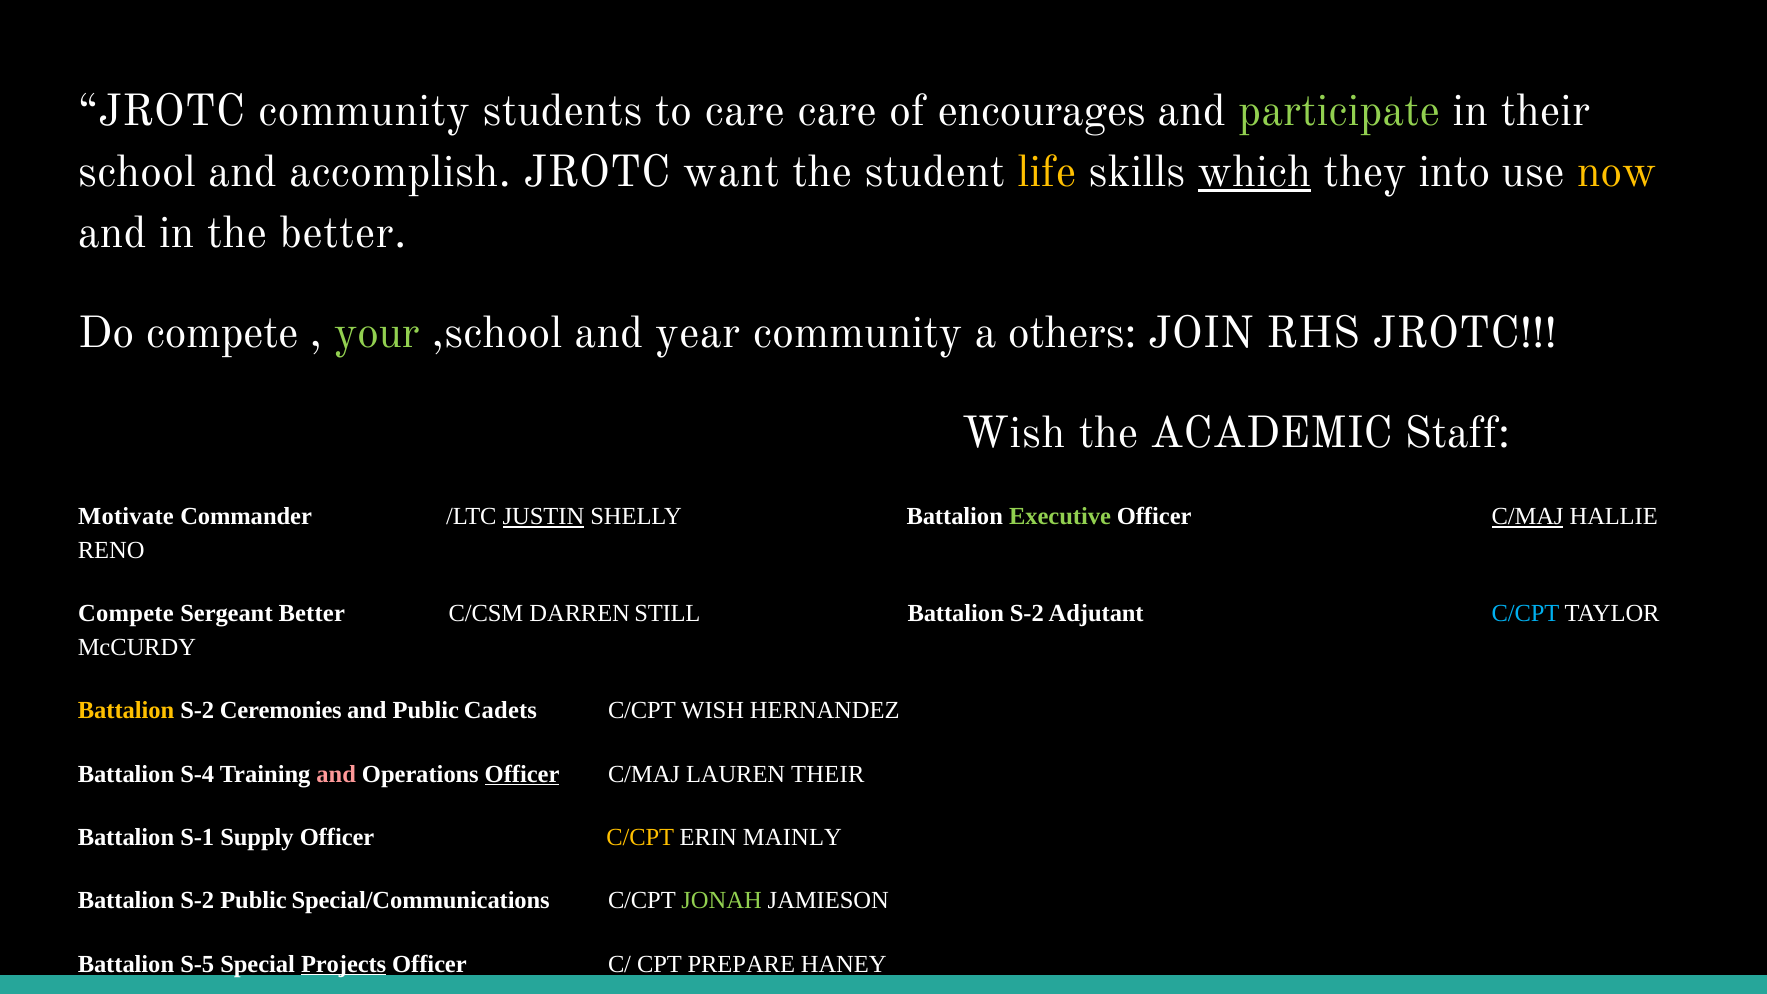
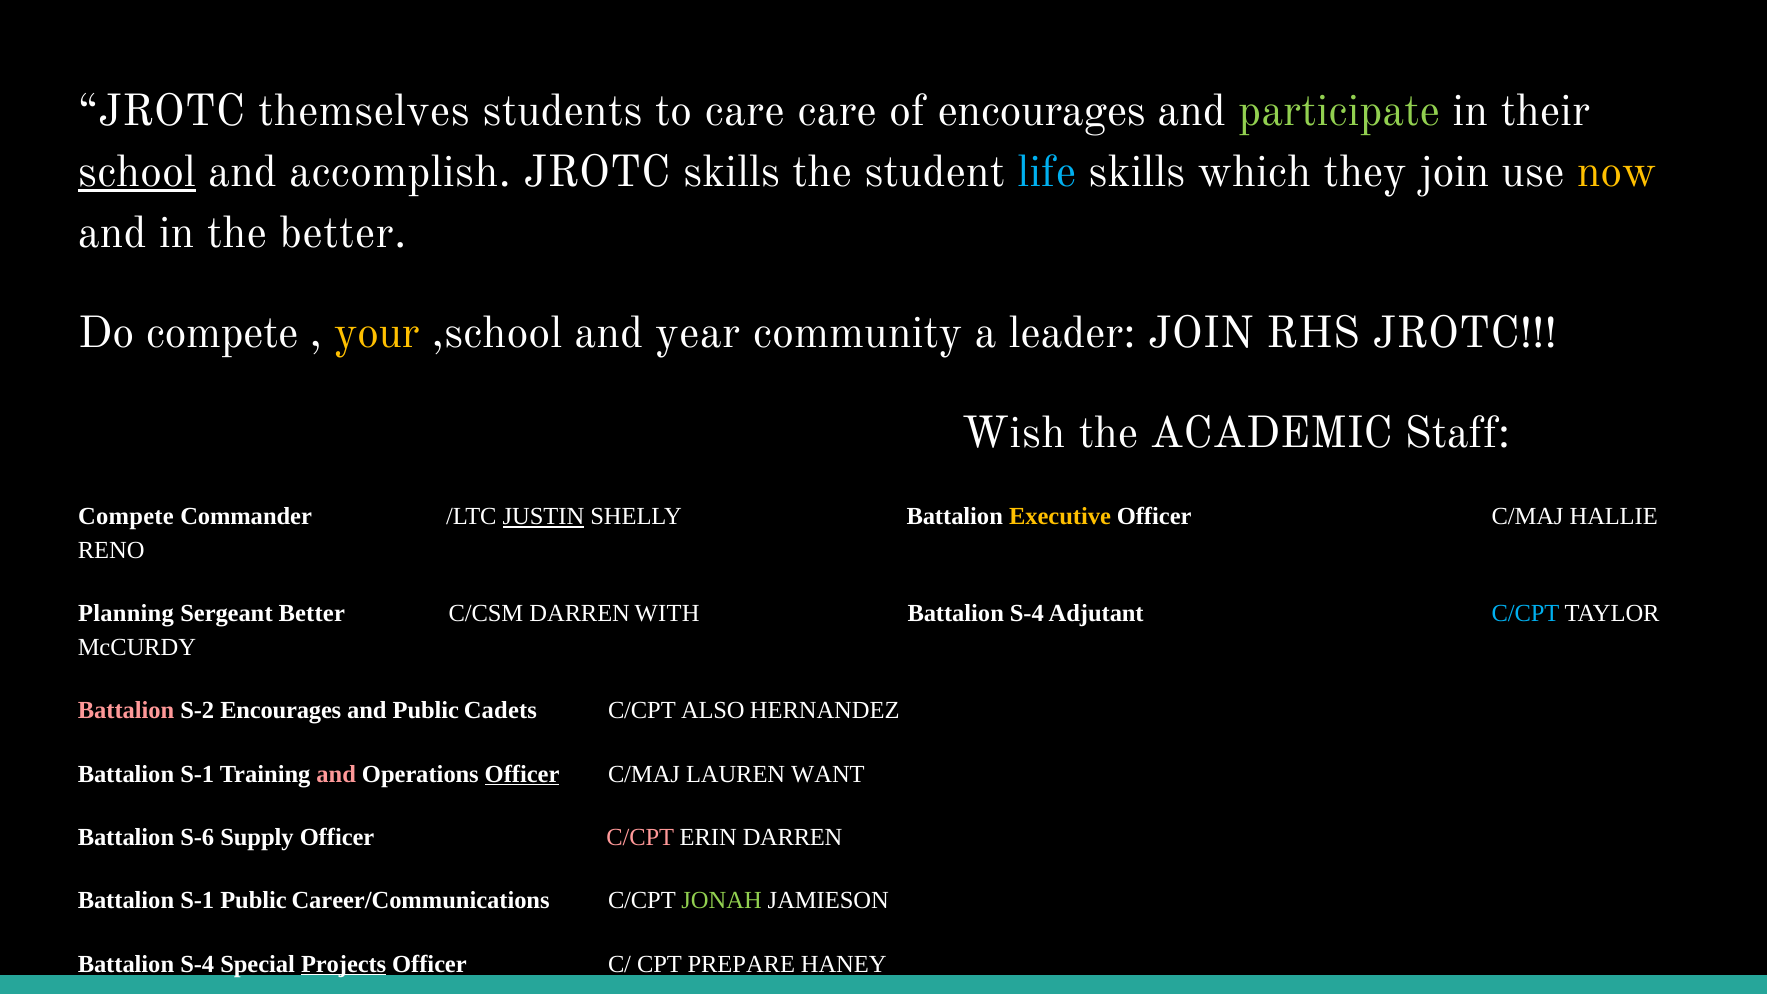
JROTC community: community -> themselves (364, 111)
school underline: none -> present (137, 172)
JROTC want: want -> skills (732, 172)
life colour: yellow -> light blue (1047, 172)
which underline: present -> none (1254, 172)
they into: into -> join (1454, 172)
your colour: light green -> yellow (377, 333)
others: others -> leader (1072, 333)
Motivate: Motivate -> Compete (126, 517)
Executive colour: light green -> yellow (1060, 517)
C/MAJ underline: present -> none (1528, 517)
Compete: Compete -> Planning (126, 614)
STILL: STILL -> WITH (667, 614)
S-2: S-2 -> S-4 (1027, 614)
Battalion colour: yellow -> pink (126, 711)
S-2 Ceremonies: Ceremonies -> Encourages (281, 711)
C/CPT WISH: WISH -> ALSO (713, 711)
S-4: S-4 -> S-1 (197, 774)
LAUREN THEIR: THEIR -> WANT (828, 774)
Battalion S-1: S-1 -> S-6 (197, 837)
C/CPT colour: yellow -> pink (640, 837)
ERIN MAINLY: MAINLY -> DARREN (793, 837)
S-2: S-2 -> S-1 (197, 901)
Special/Communications: Special/Communications -> Career/Communications (421, 901)
S-5: S-5 -> S-4 (197, 964)
